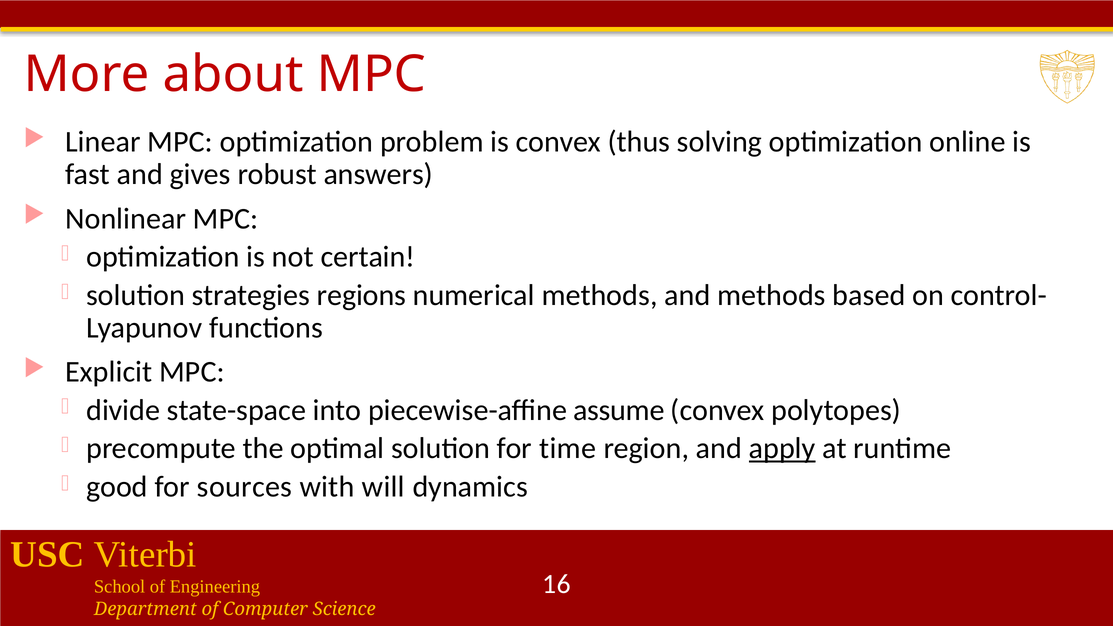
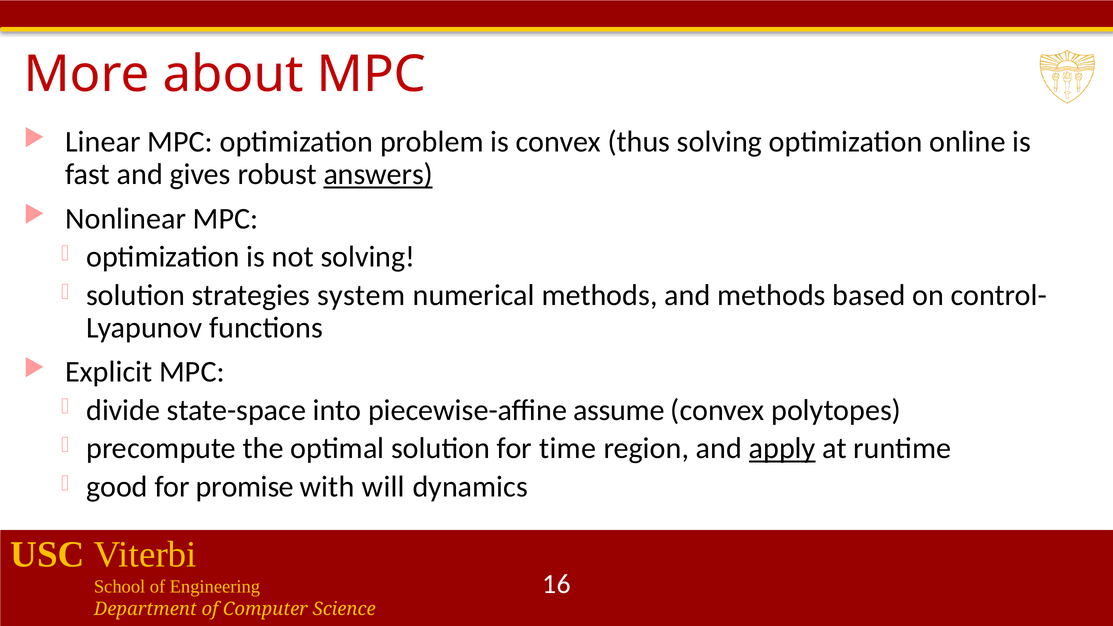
answers underline: none -> present (378, 174)
not certain: certain -> solving (368, 257)
regions: regions -> system (361, 295)
sources: sources -> promise (245, 487)
